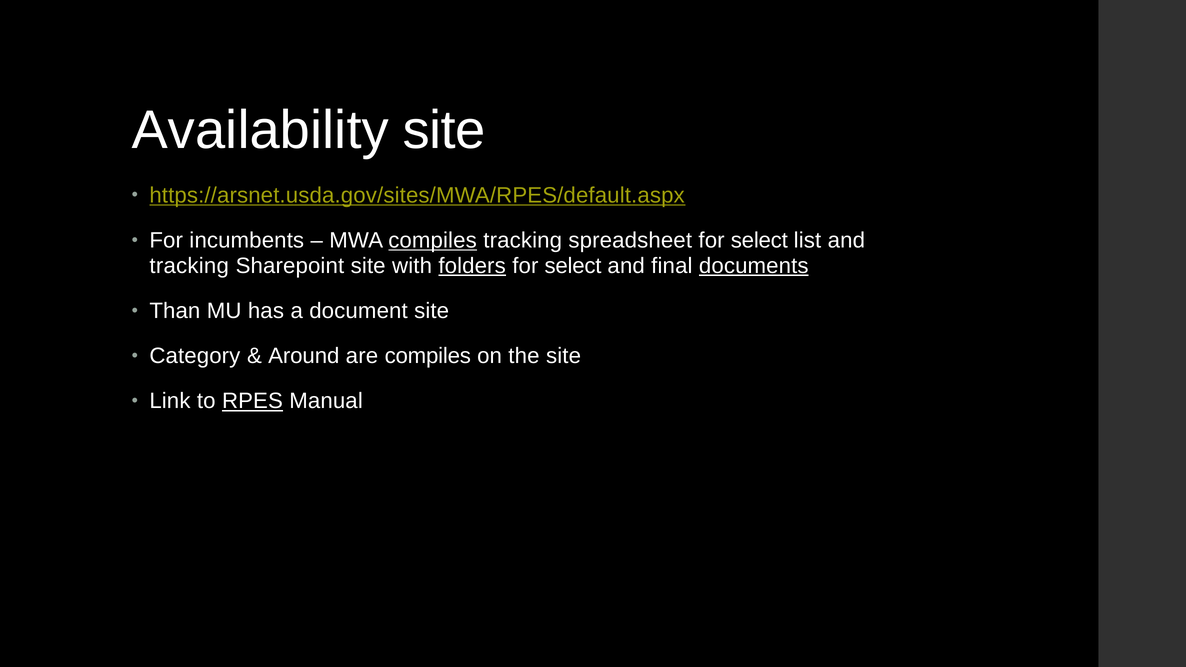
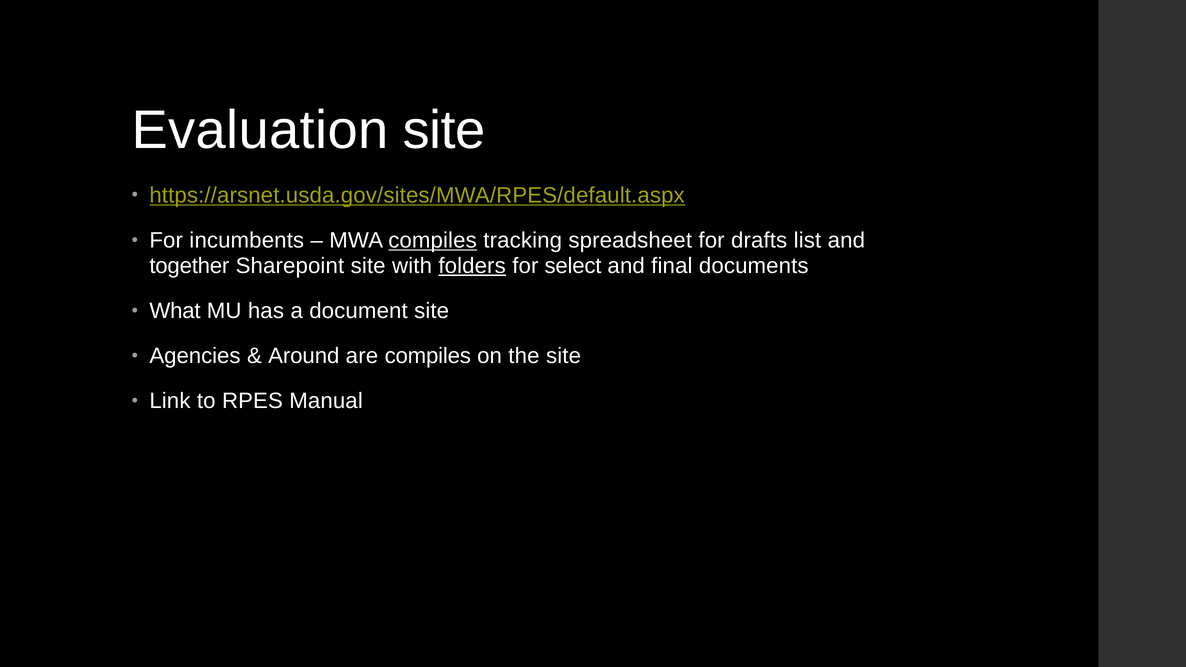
Availability: Availability -> Evaluation (260, 130)
spreadsheet for select: select -> drafts (759, 240)
tracking: tracking -> together (189, 266)
documents underline: present -> none (754, 266)
Than: Than -> What (175, 311)
Category: Category -> Agencies (195, 356)
RPES underline: present -> none (252, 401)
